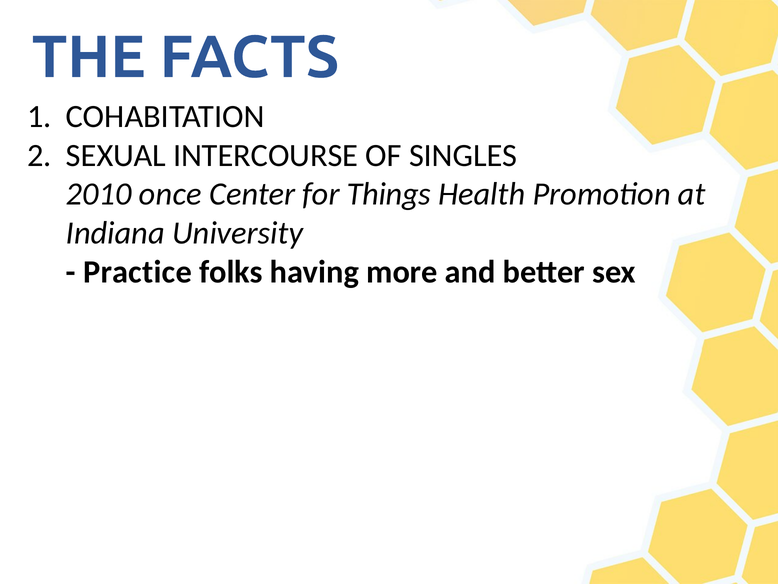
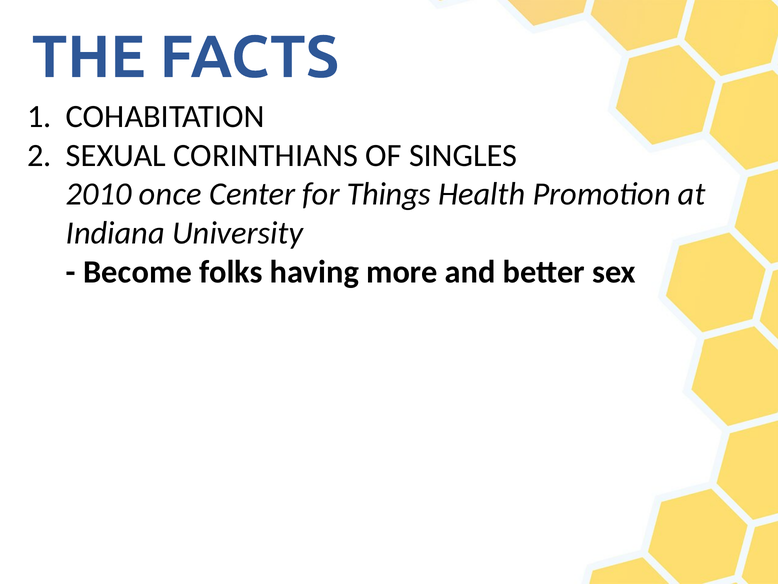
INTERCOURSE: INTERCOURSE -> CORINTHIANS (266, 155)
Practice: Practice -> Become (138, 272)
